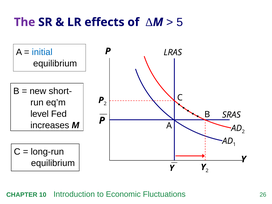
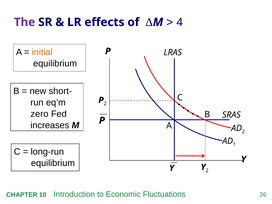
5: 5 -> 4 (180, 22)
initial colour: blue -> orange (42, 52)
level: level -> zero (39, 114)
